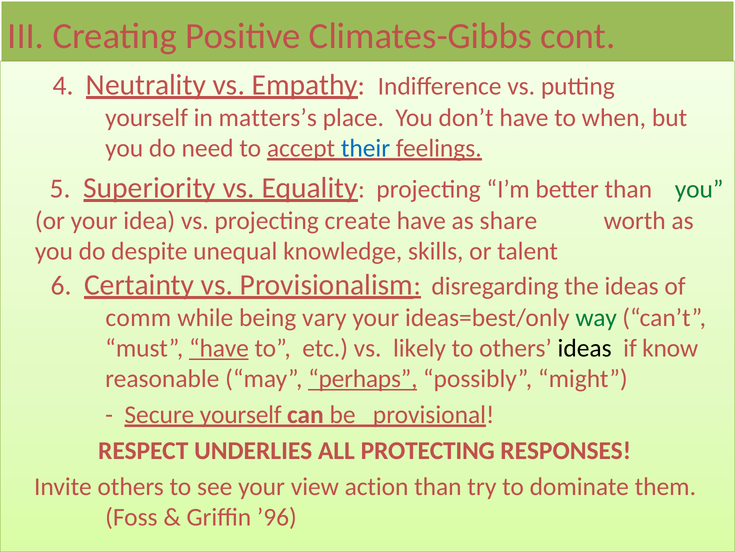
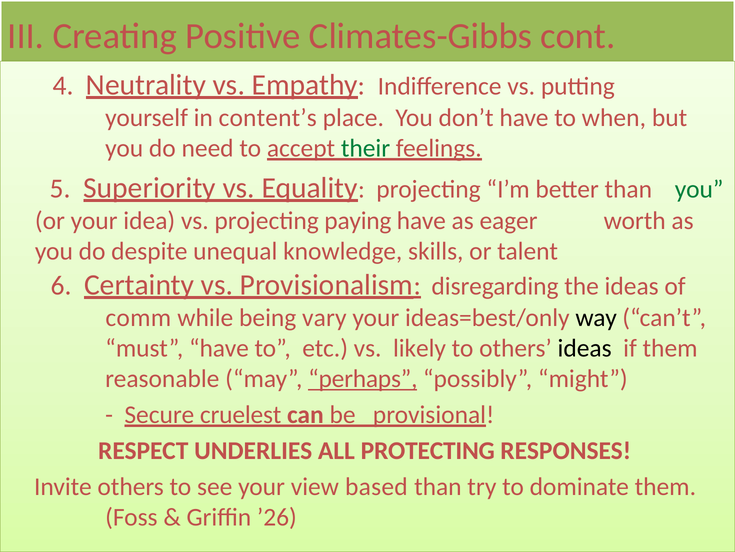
matters’s: matters’s -> content’s (268, 118)
their colour: blue -> green (366, 148)
create: create -> paying (358, 220)
share: share -> eager (509, 220)
way colour: green -> black (596, 317)
have underline: present -> none (219, 348)
if know: know -> them (670, 348)
Secure yourself: yourself -> cruelest (241, 414)
action: action -> based (376, 486)
’96: ’96 -> ’26 (277, 517)
